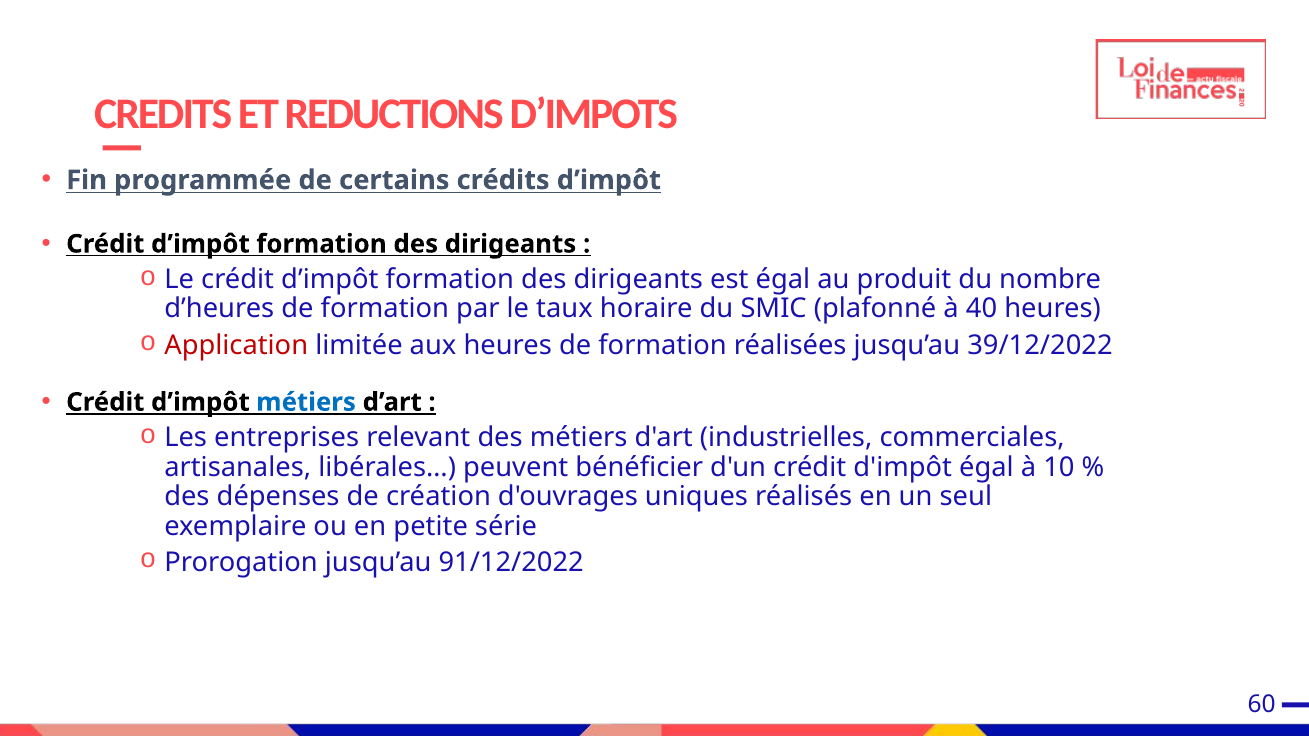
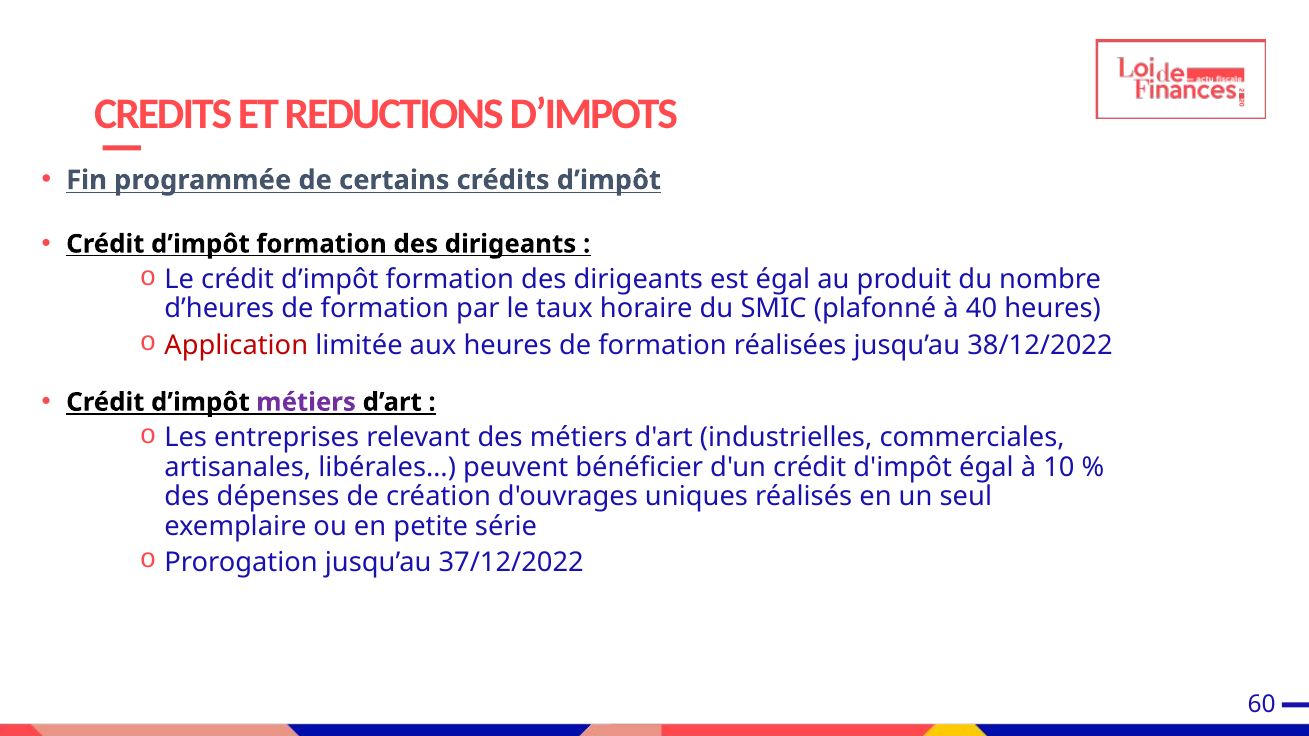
39/12/2022: 39/12/2022 -> 38/12/2022 (1040, 345)
métiers colour: blue -> purple (306, 402)
91/12/2022: 91/12/2022 -> 37/12/2022 (511, 562)
